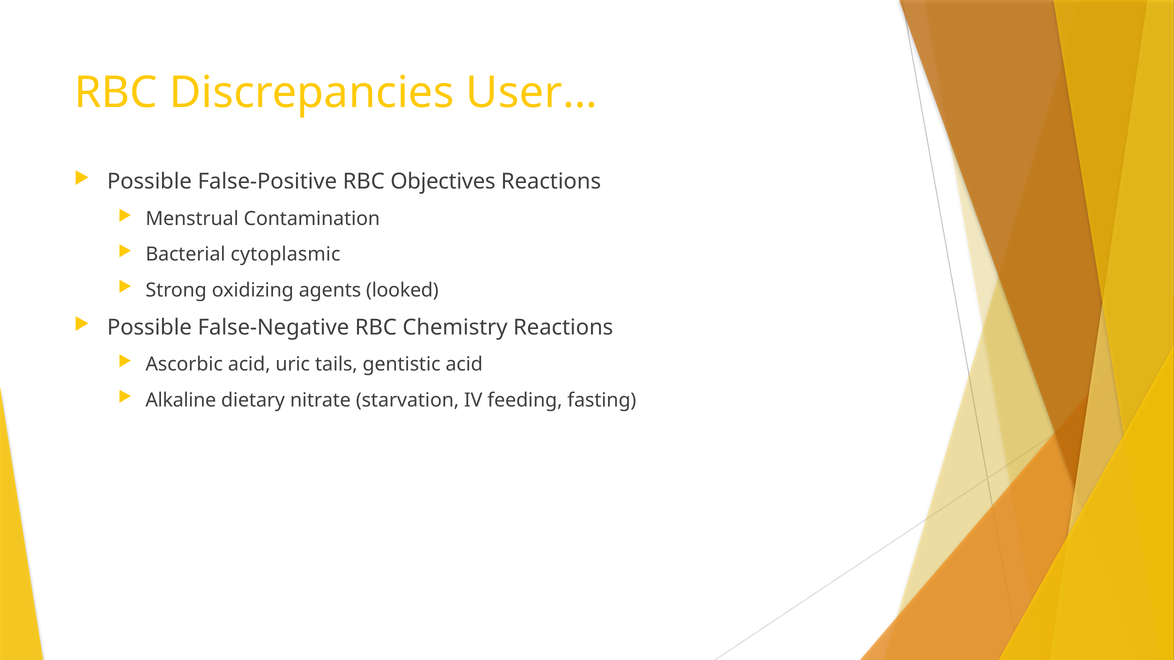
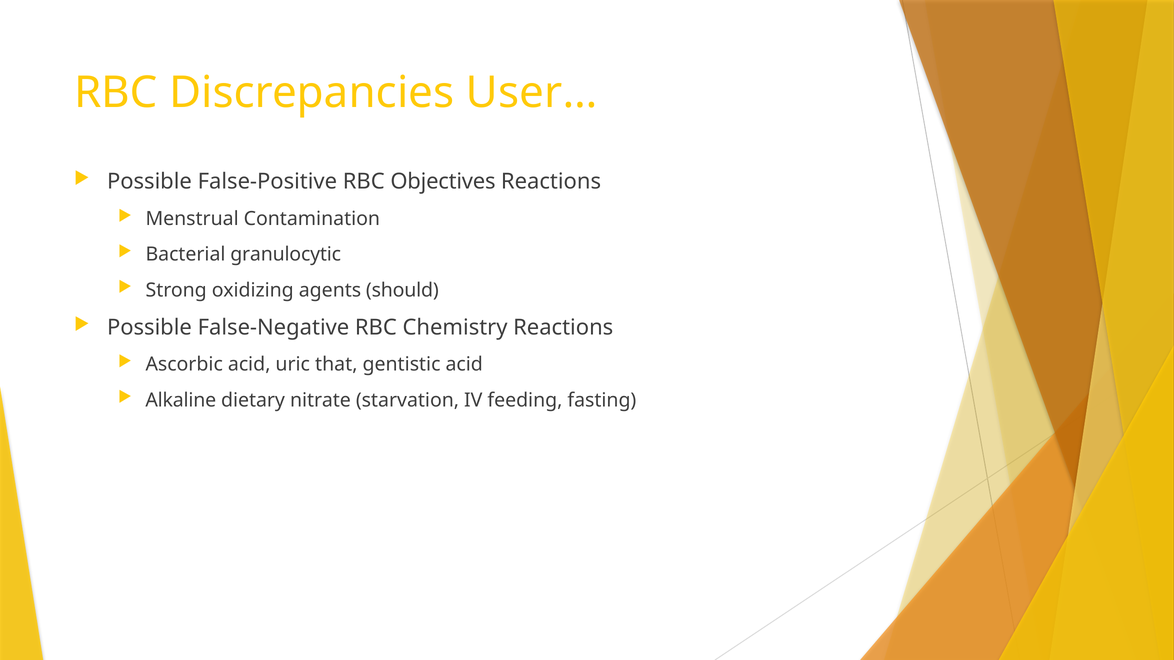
cytoplasmic: cytoplasmic -> granulocytic (286, 255)
looked: looked -> should (402, 290)
tails: tails -> that (336, 365)
